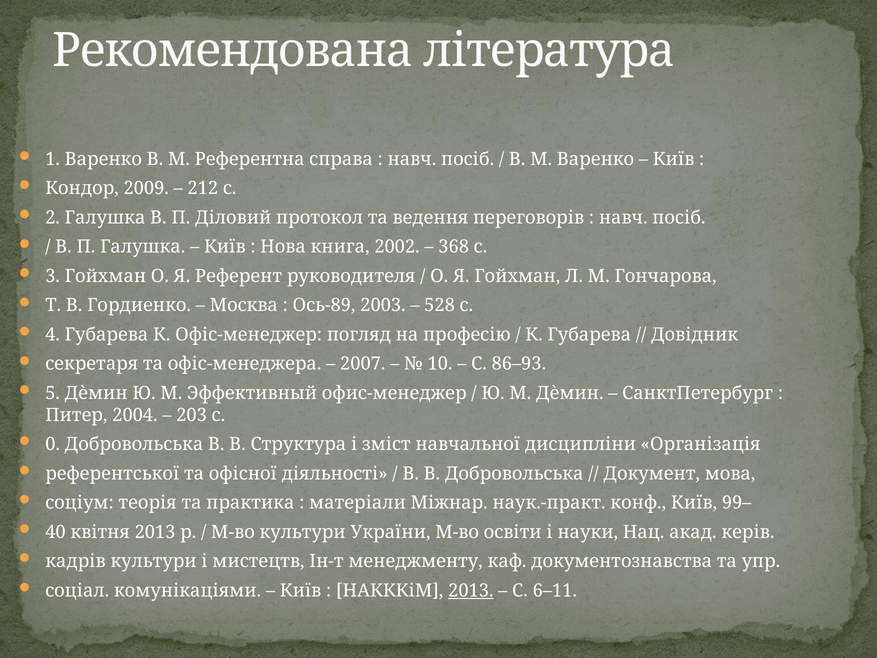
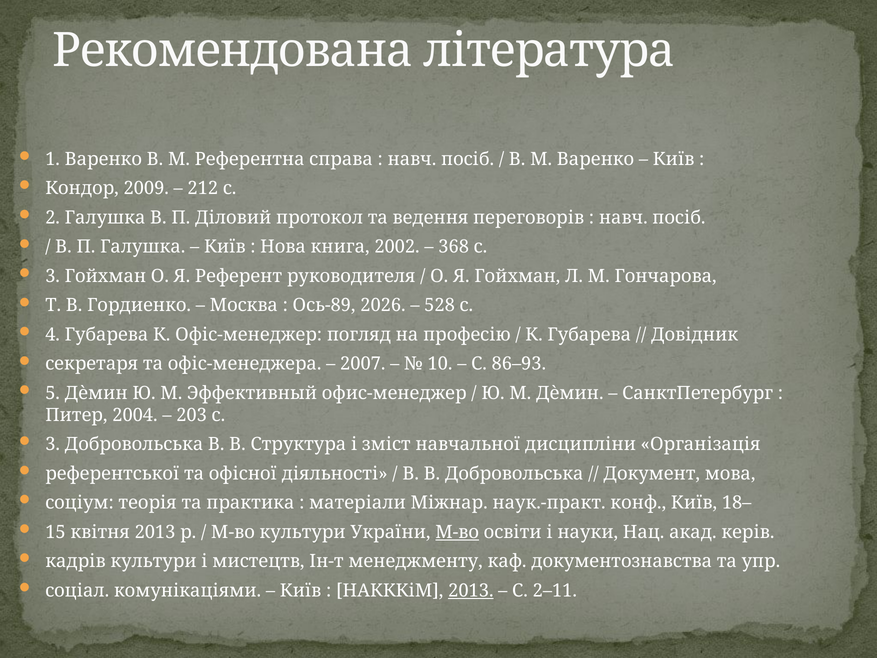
2003: 2003 -> 2026 (383, 305)
0: 0 -> 3 (53, 444)
99–: 99– -> 18– (737, 503)
40: 40 -> 15 (55, 532)
М-во underline: none -> present (457, 532)
6–11: 6–11 -> 2–11 (555, 590)
